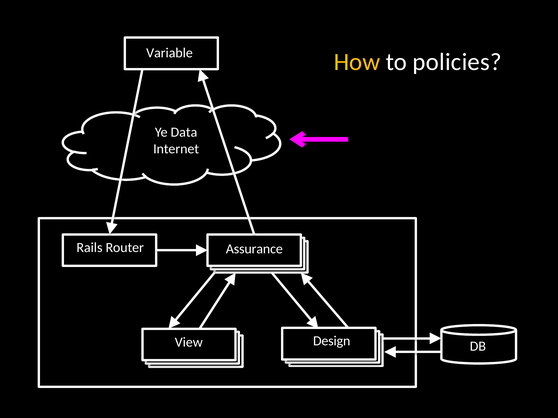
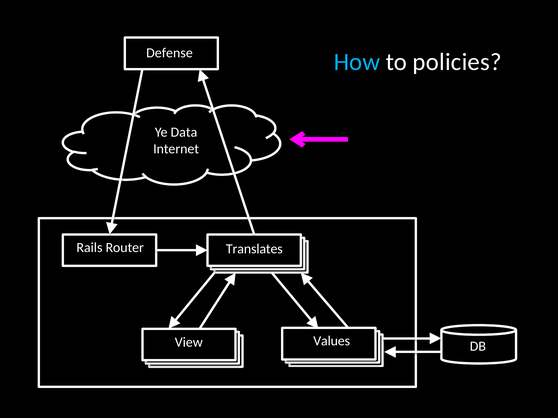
Variable: Variable -> Defense (169, 53)
How colour: yellow -> light blue (357, 62)
Assurance: Assurance -> Translates (254, 249)
Design: Design -> Values (332, 341)
